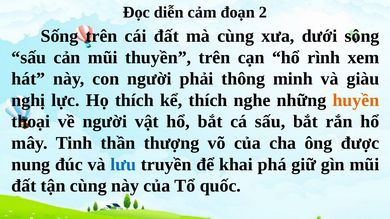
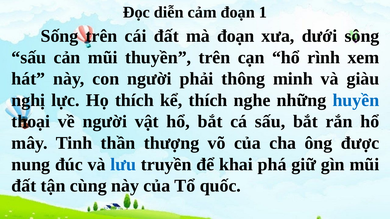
2: 2 -> 1 (263, 12)
mà cùng: cùng -> đoạn (236, 36)
huyền colour: orange -> blue (356, 100)
